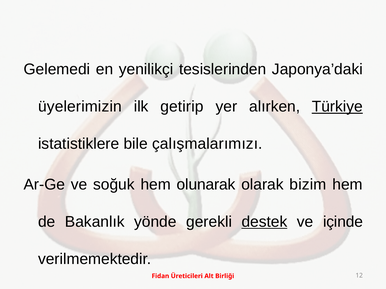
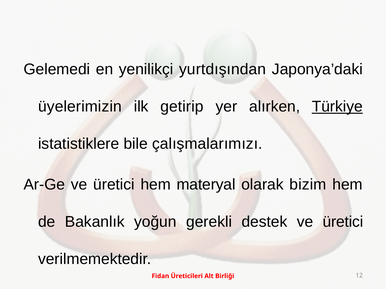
tesislerinden: tesislerinden -> yurtdışından (223, 69)
Ar-Ge ve soğuk: soğuk -> üretici (114, 185)
olunarak: olunarak -> materyal (206, 185)
yönde: yönde -> yoğun (155, 222)
destek underline: present -> none (264, 222)
içinde: içinde -> üretici (343, 222)
